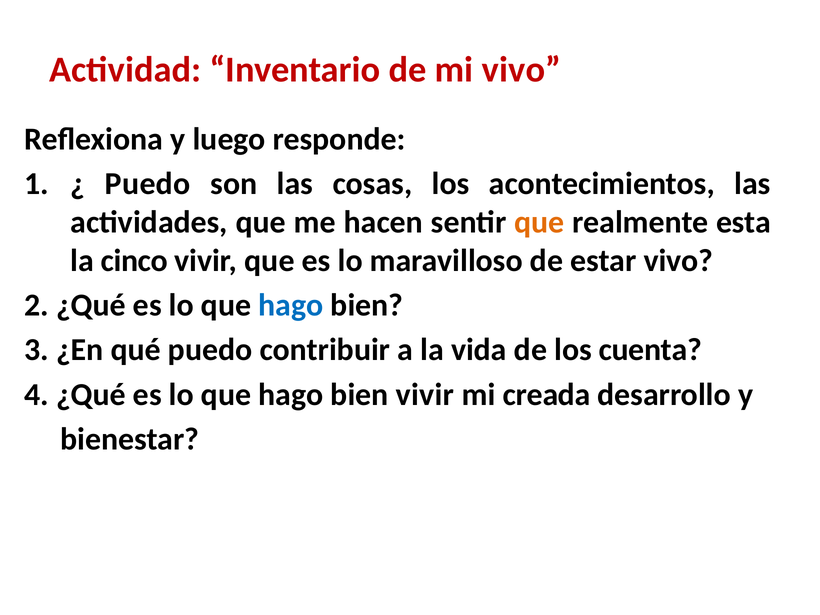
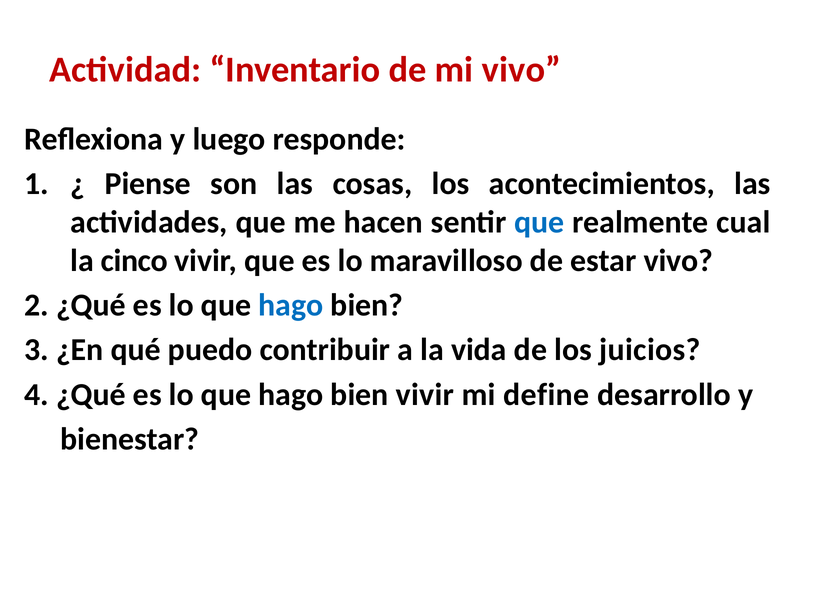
Puedo: Puedo -> Piense (148, 184)
que colour: orange -> blue (539, 222)
esta: esta -> cual (743, 222)
cuenta: cuenta -> juicios (650, 350)
creada: creada -> define (546, 395)
